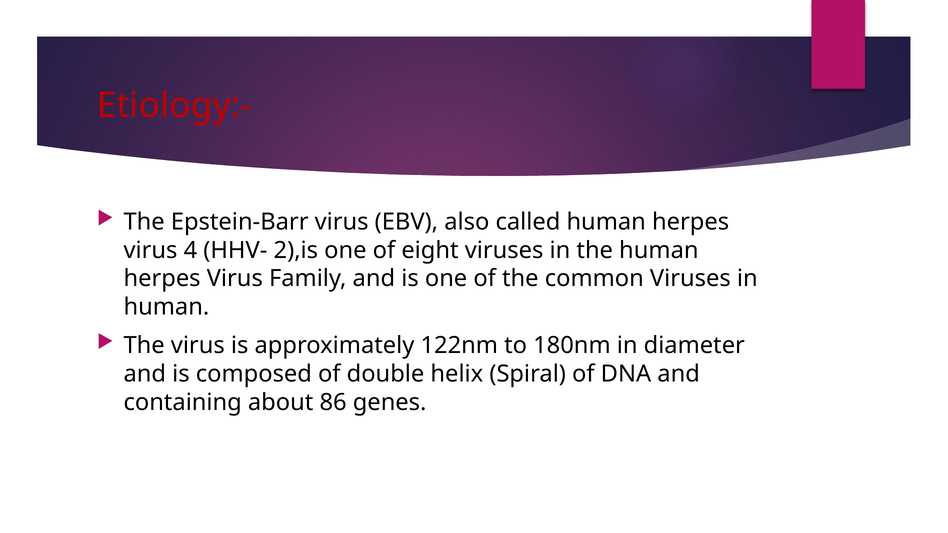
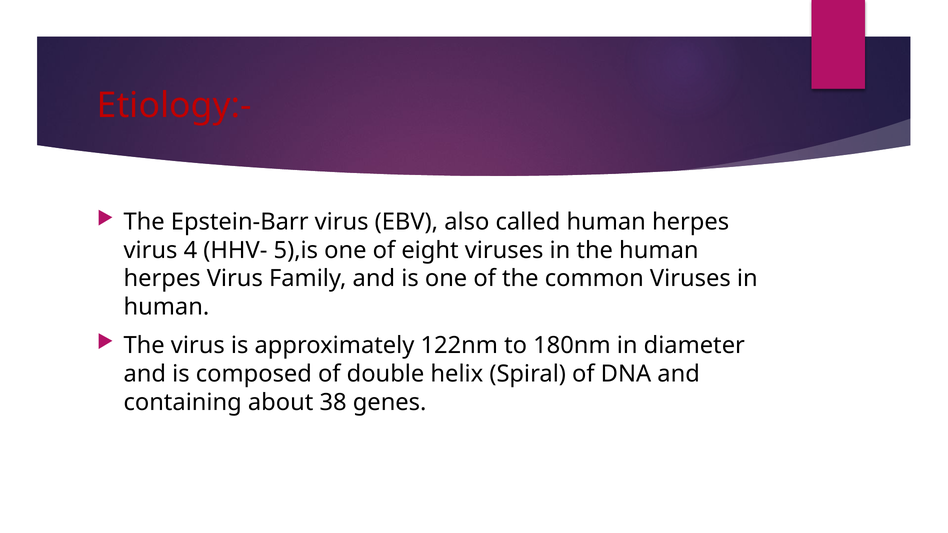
2),is: 2),is -> 5),is (296, 250)
86: 86 -> 38 (333, 402)
